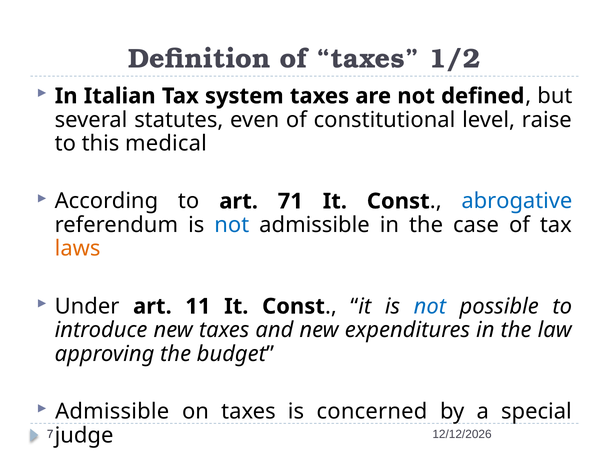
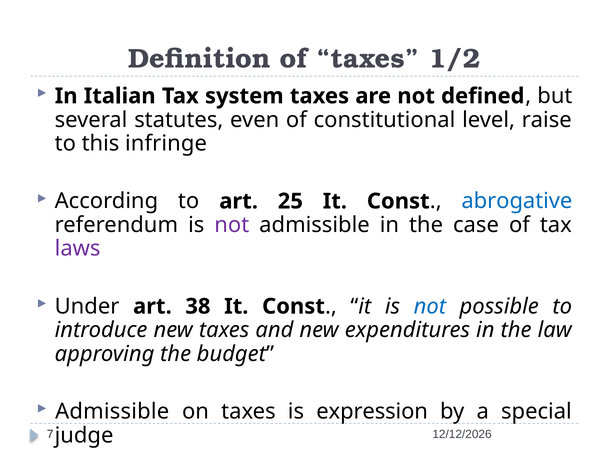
medical: medical -> infringe (166, 143)
71: 71 -> 25 (290, 201)
not colour: blue -> purple (232, 225)
laws colour: orange -> purple (78, 249)
11: 11 -> 38 (198, 306)
concerned: concerned -> expression (372, 411)
